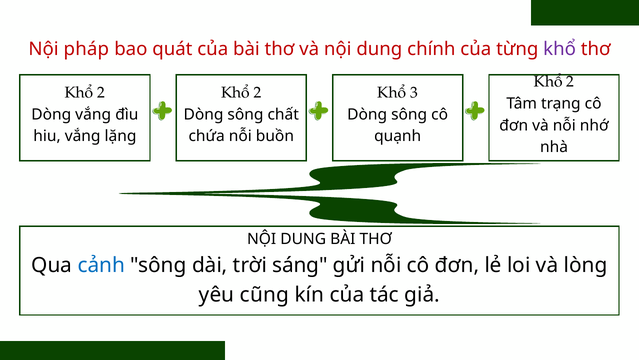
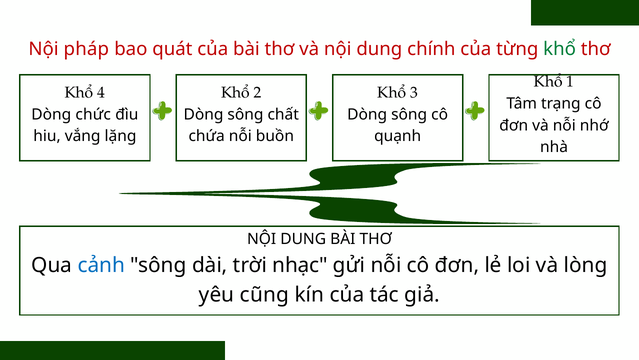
khổ colour: purple -> green (560, 49)
2: 2 -> 1 (570, 82)
2: 2 -> 4 (101, 93)
Dòng vắng: vắng -> chức (93, 114)
sáng: sáng -> nhạc (300, 265)
